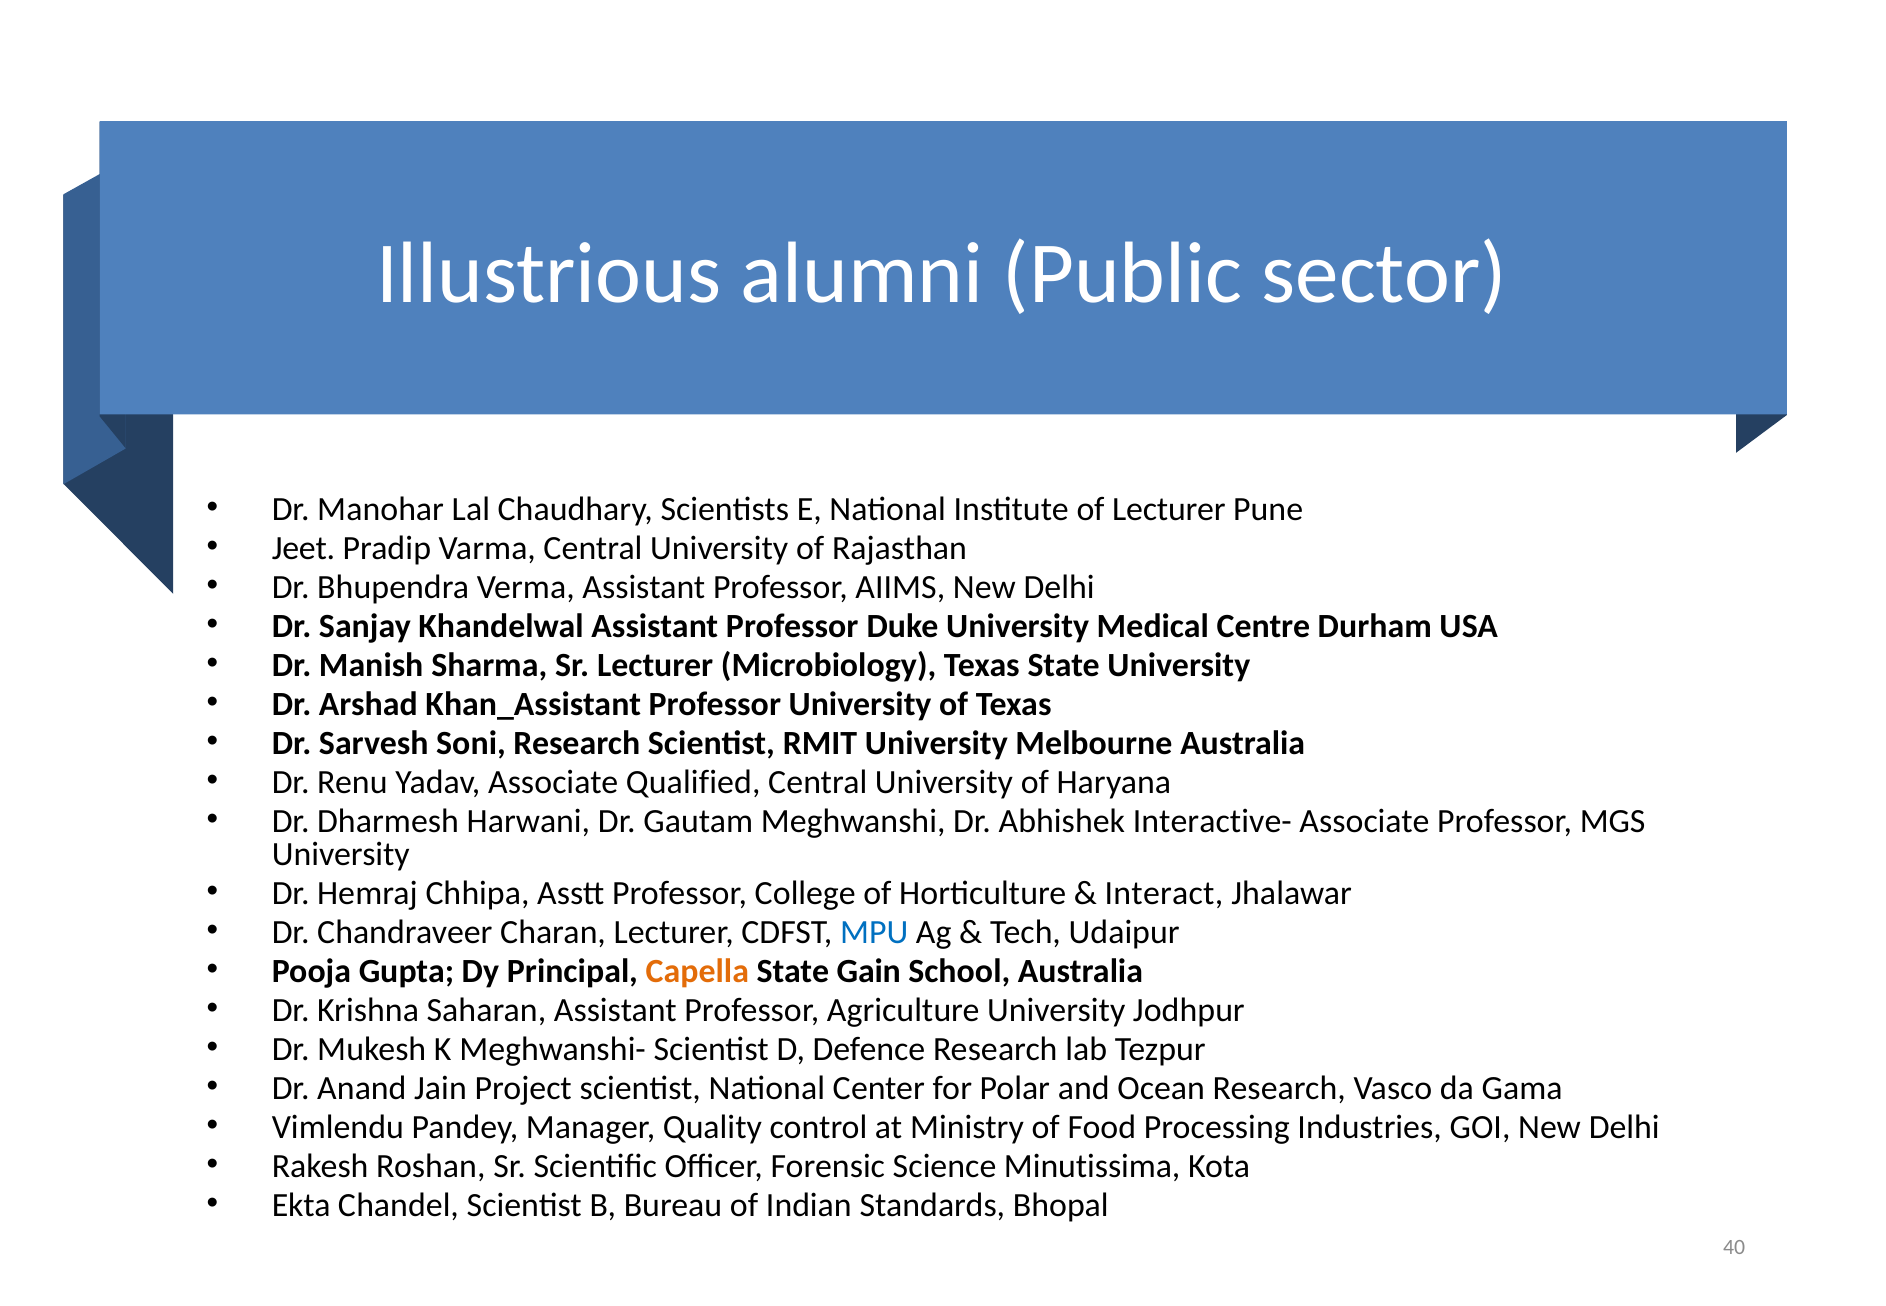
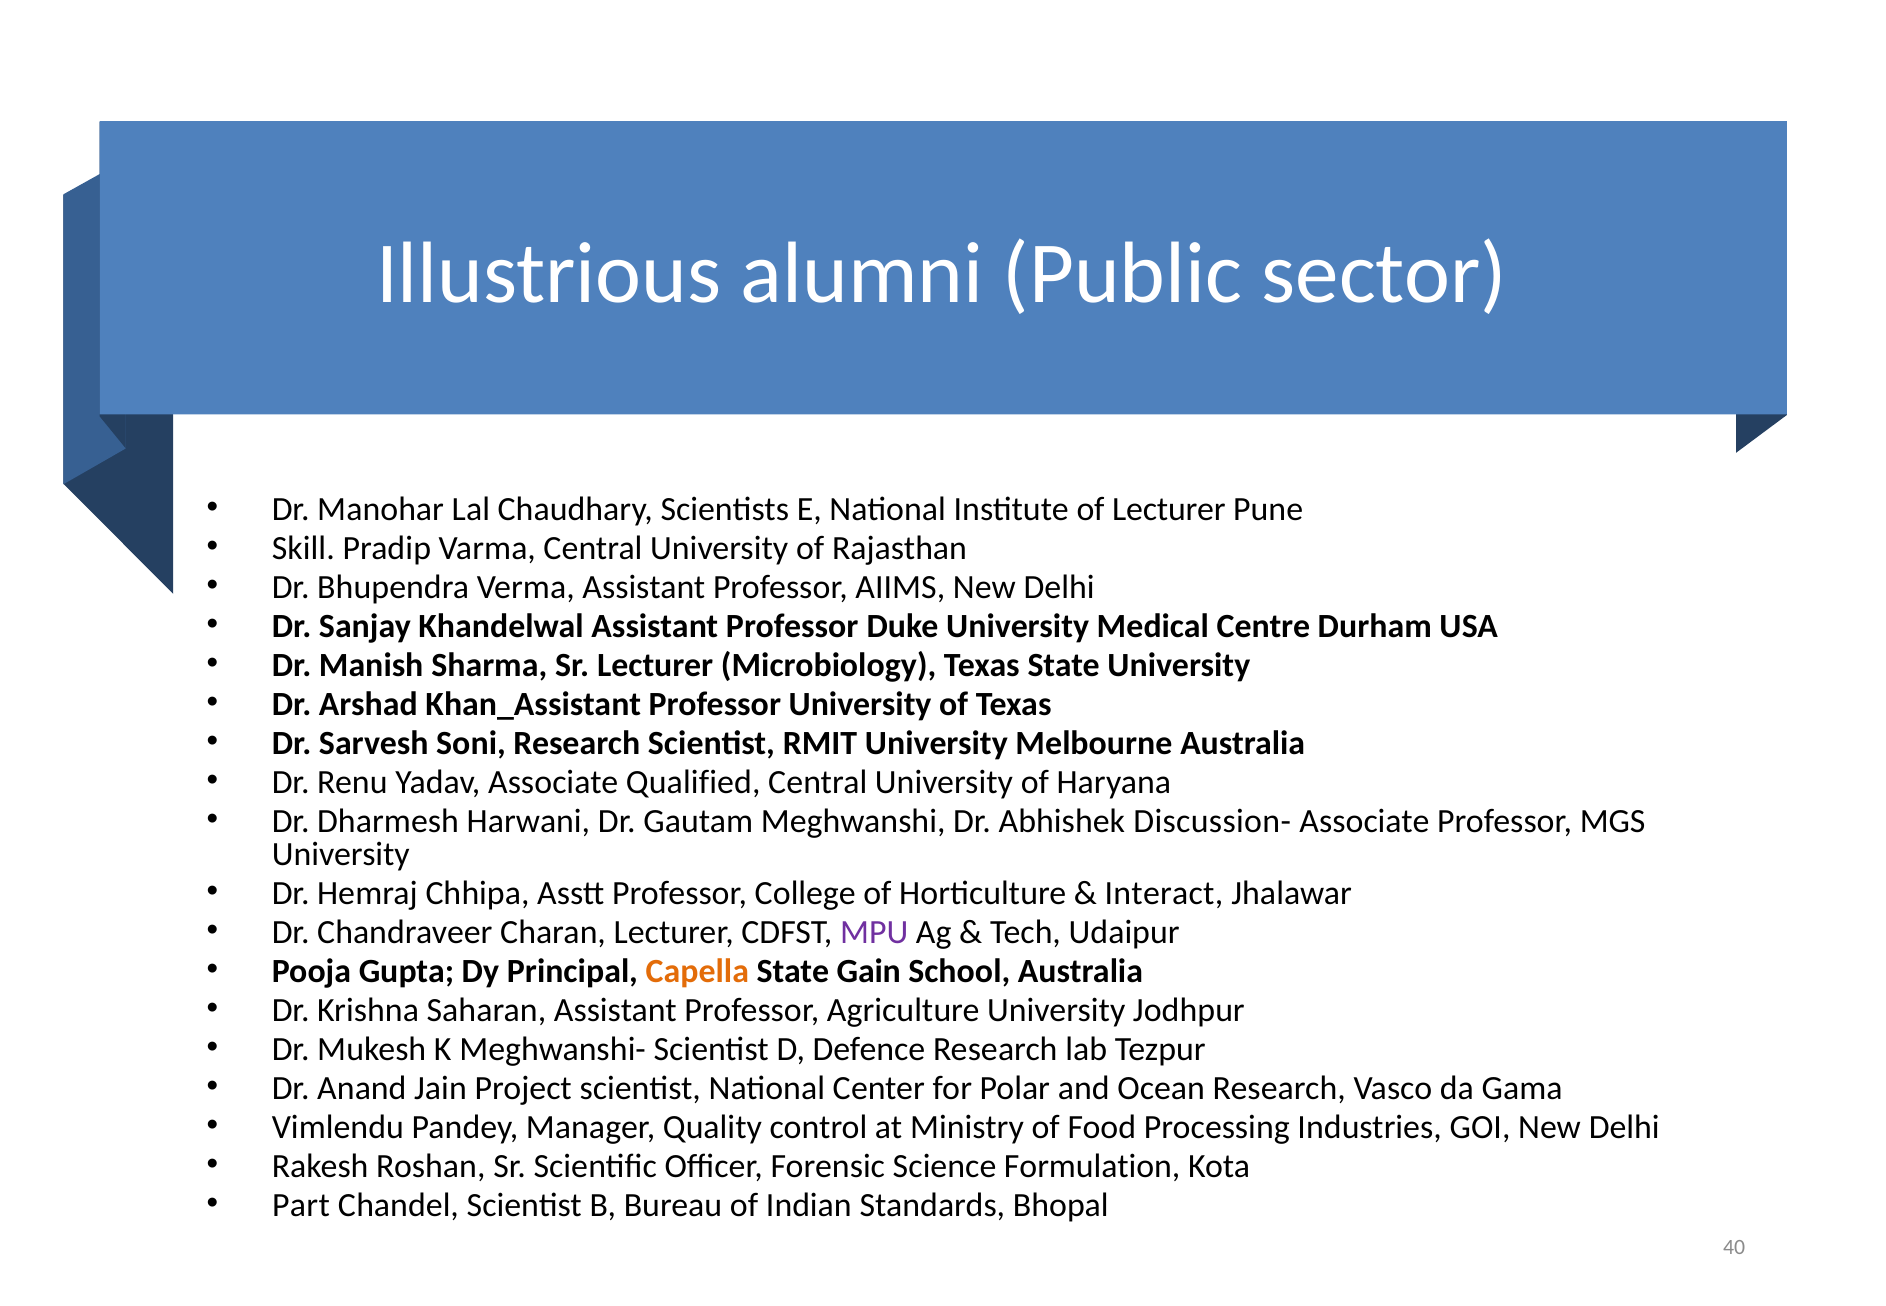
Jeet: Jeet -> Skill (303, 548)
Interactive-: Interactive- -> Discussion- (1212, 821)
MPU colour: blue -> purple (874, 932)
Minutissima: Minutissima -> Formulation (1092, 1166)
Ekta: Ekta -> Part (301, 1205)
